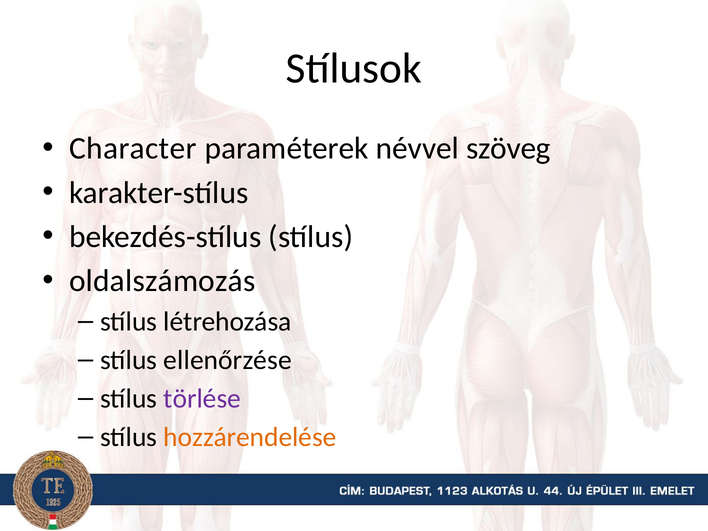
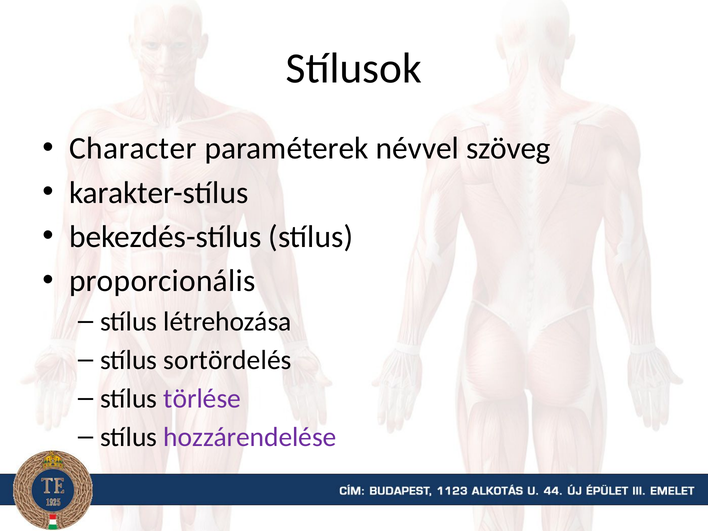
oldalszámozás: oldalszámozás -> proporcionális (162, 281)
ellenőrzése: ellenőrzése -> sortördelés (228, 360)
hozzárendelése colour: orange -> purple (250, 437)
